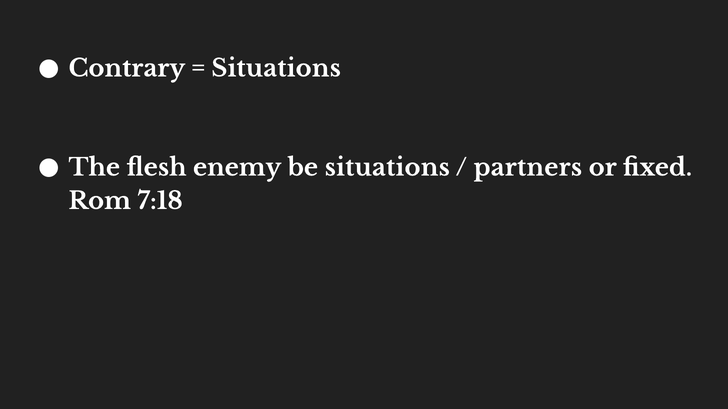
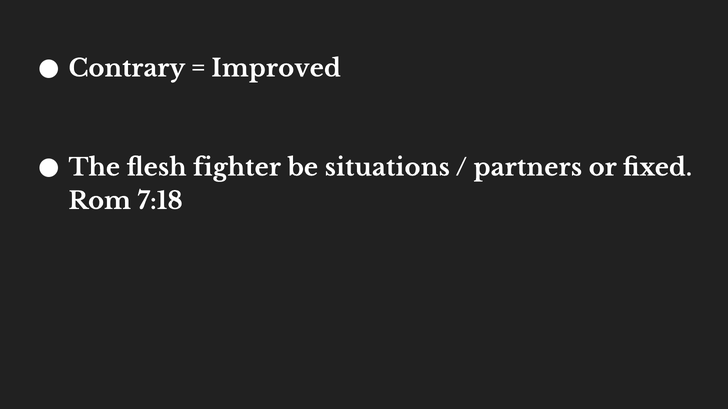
Situations: Situations -> Improved (276, 68)
enemy: enemy -> fighter (237, 168)
